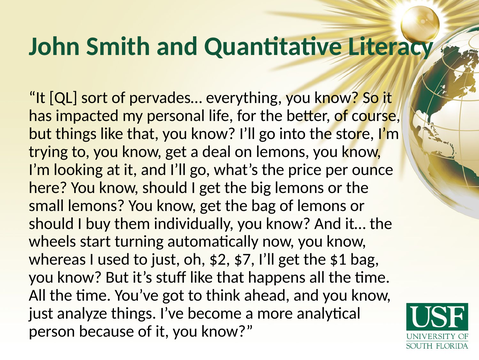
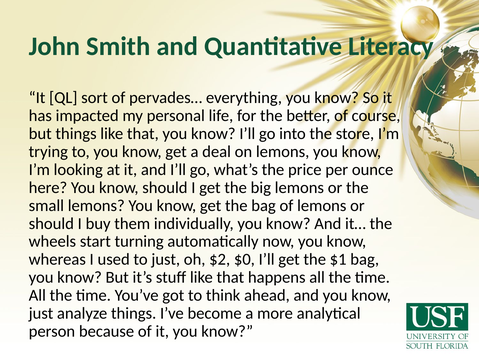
$7: $7 -> $0 (244, 259)
